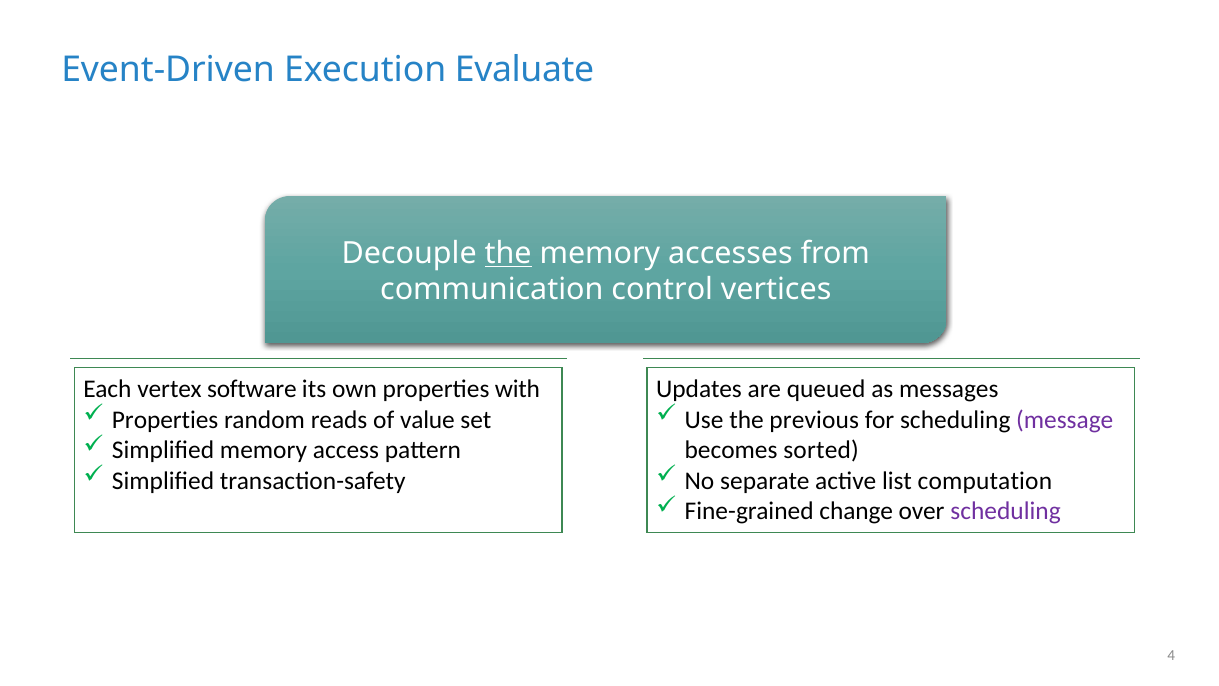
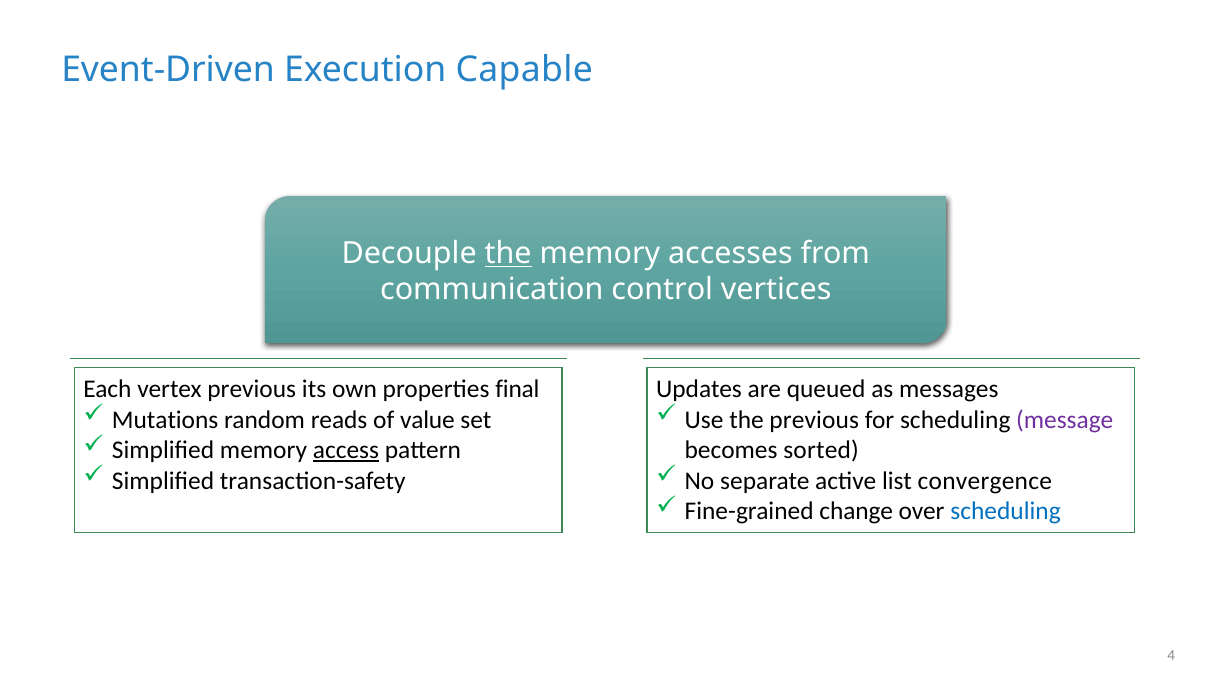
Evaluate: Evaluate -> Capable (524, 69)
vertex software: software -> previous (252, 389)
with: with -> final (517, 389)
Properties: Properties -> Mutations (165, 419)
access underline: none -> present (346, 450)
computation: computation -> convergence (985, 480)
scheduling colour: purple -> blue (1006, 511)
